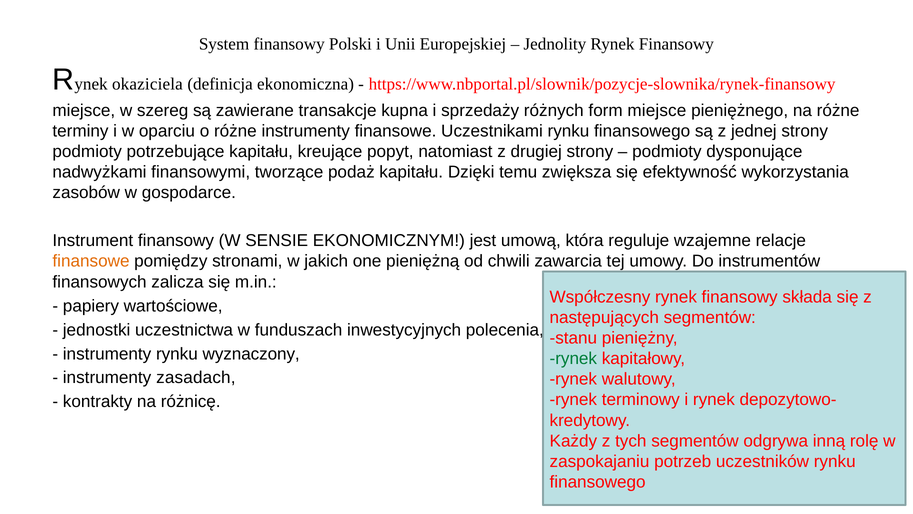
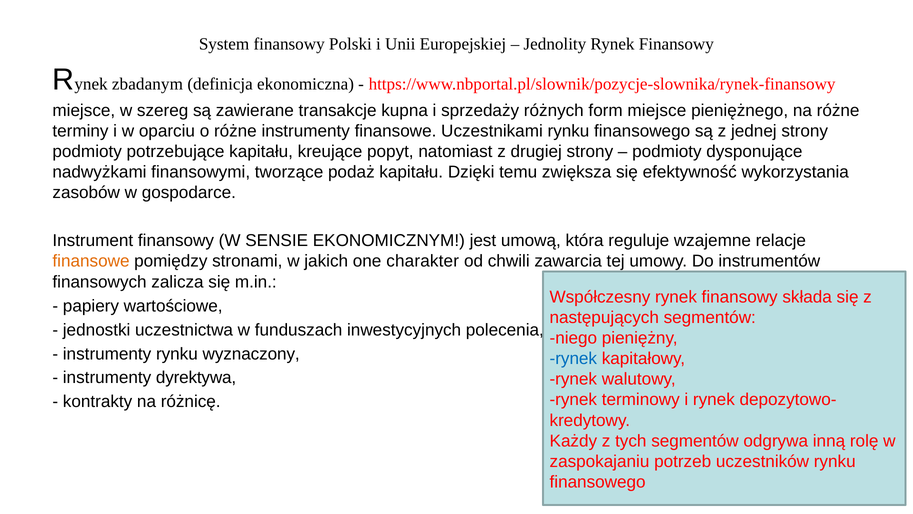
okaziciela: okaziciela -> zbadanym (147, 84)
pieniężną: pieniężną -> charakter (423, 261)
stanu: stanu -> niego (573, 338)
rynek colour: green -> blue (573, 358)
zasadach: zasadach -> dyrektywa (196, 378)
